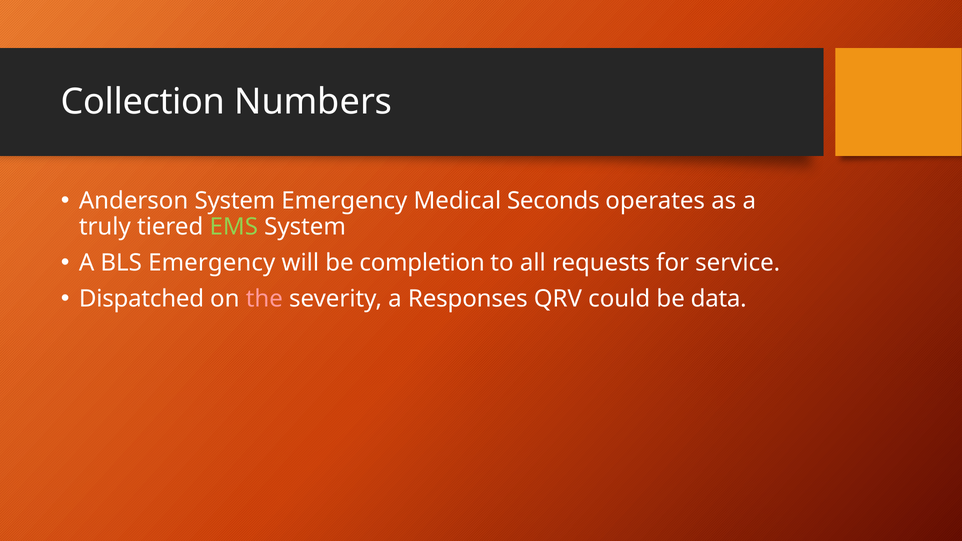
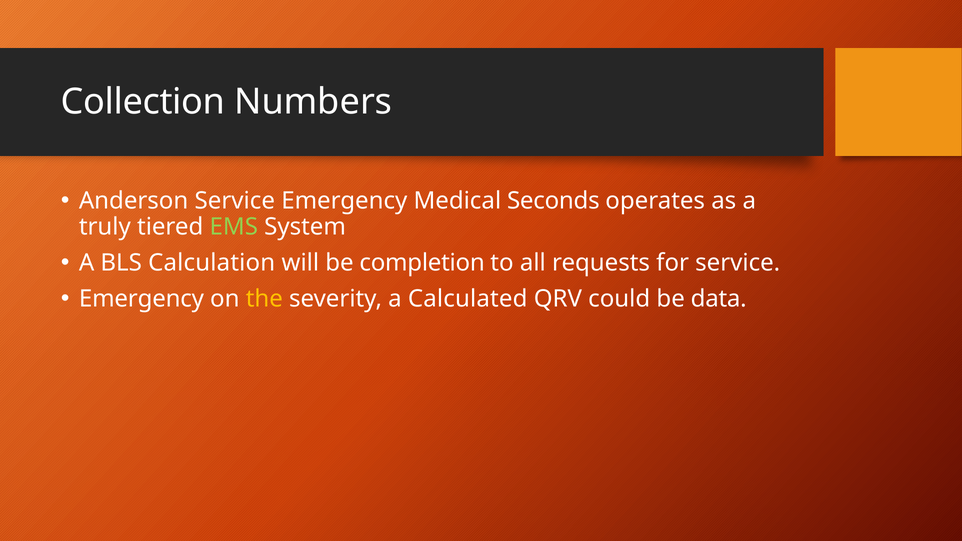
Anderson System: System -> Service (235, 201)
BLS Emergency: Emergency -> Calculation (212, 263)
Dispatched: Dispatched -> Emergency (141, 299)
the colour: pink -> yellow (264, 299)
Responses: Responses -> Calculated (468, 299)
